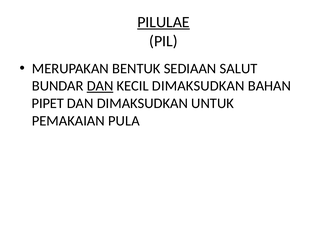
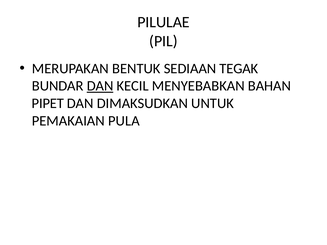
PILULAE underline: present -> none (163, 22)
SALUT: SALUT -> TEGAK (239, 69)
KECIL DIMAKSUDKAN: DIMAKSUDKAN -> MENYEBABKAN (198, 86)
